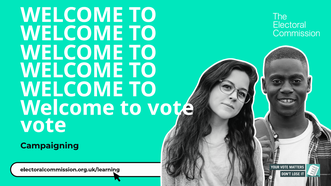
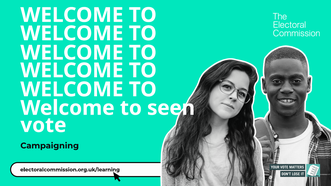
to vote: vote -> seen (171, 108)
